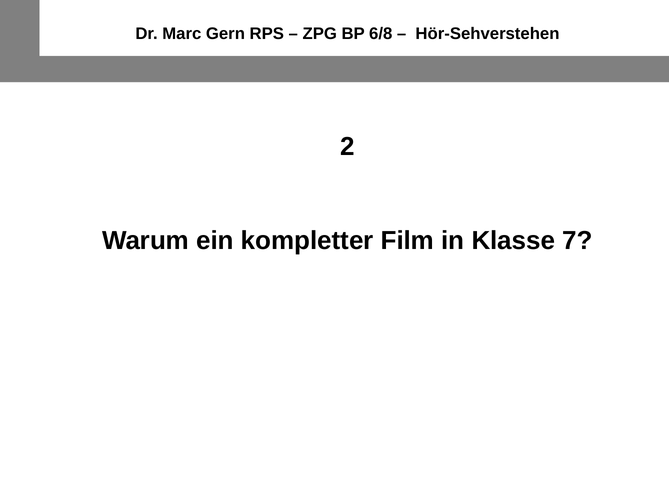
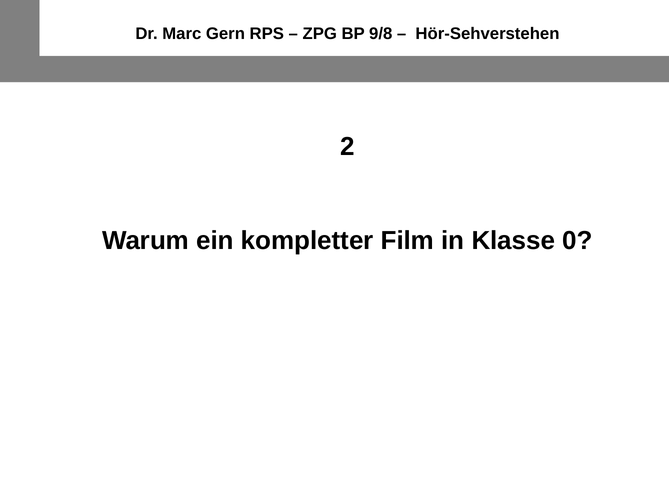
6/8: 6/8 -> 9/8 (381, 34)
7: 7 -> 0 (578, 240)
